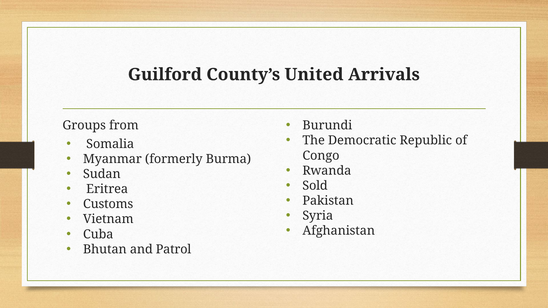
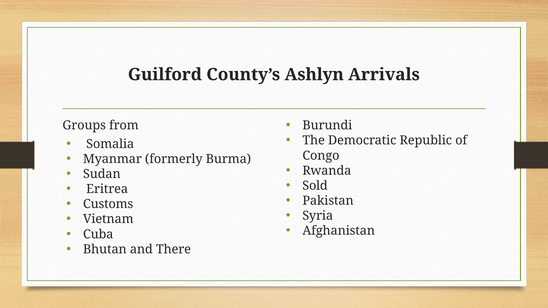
United: United -> Ashlyn (314, 75)
Patrol: Patrol -> There (173, 249)
